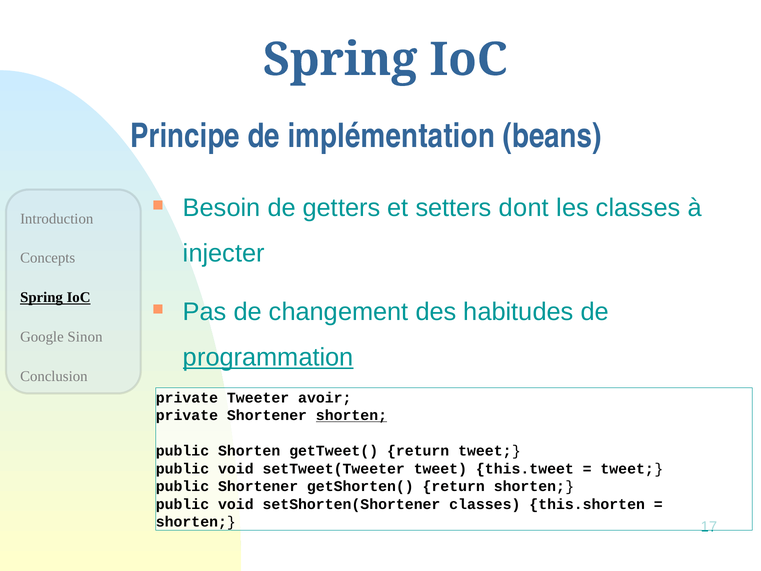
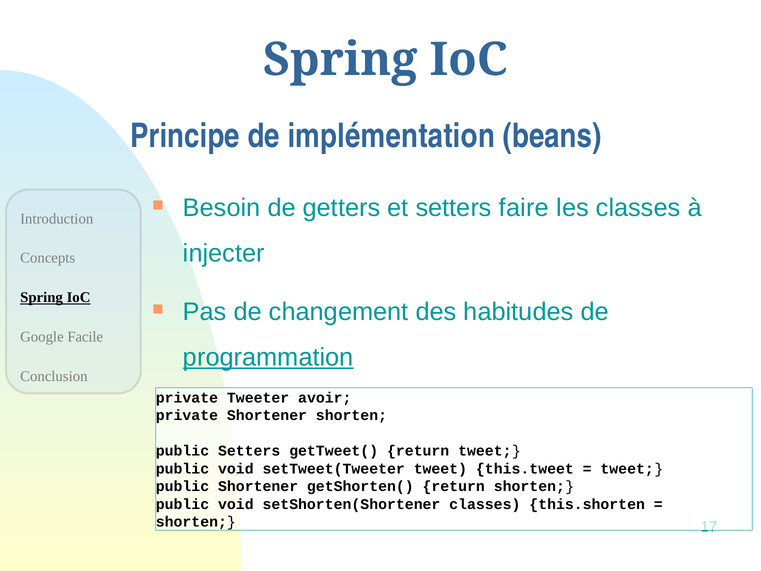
dont: dont -> faire (524, 208)
Sinon: Sinon -> Facile (85, 337)
shorten underline: present -> none (351, 415)
public Shorten: Shorten -> Setters (249, 451)
